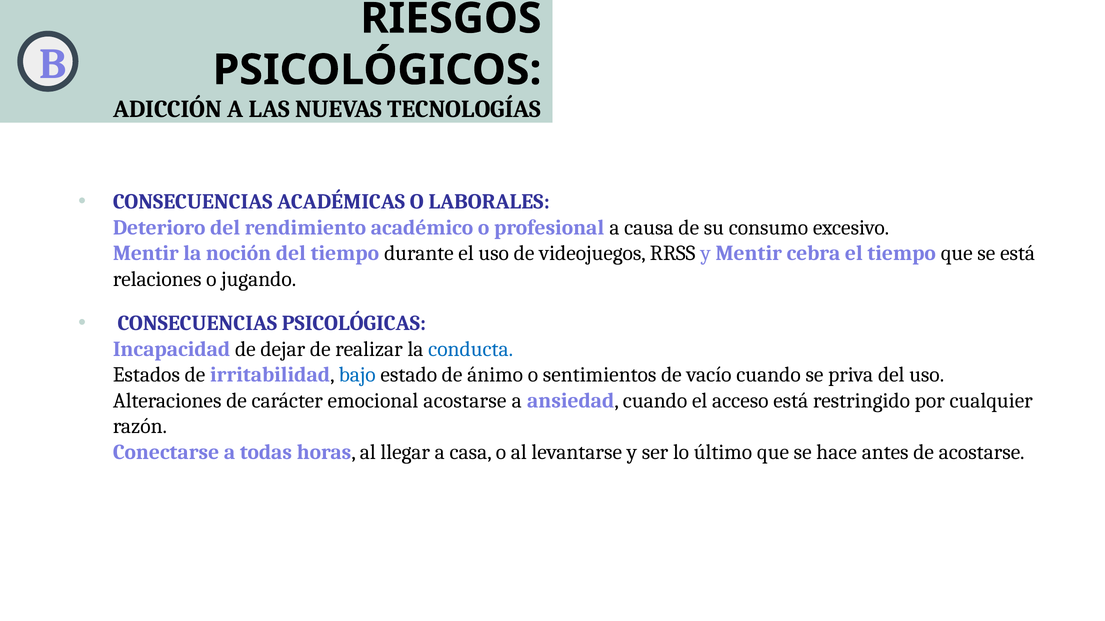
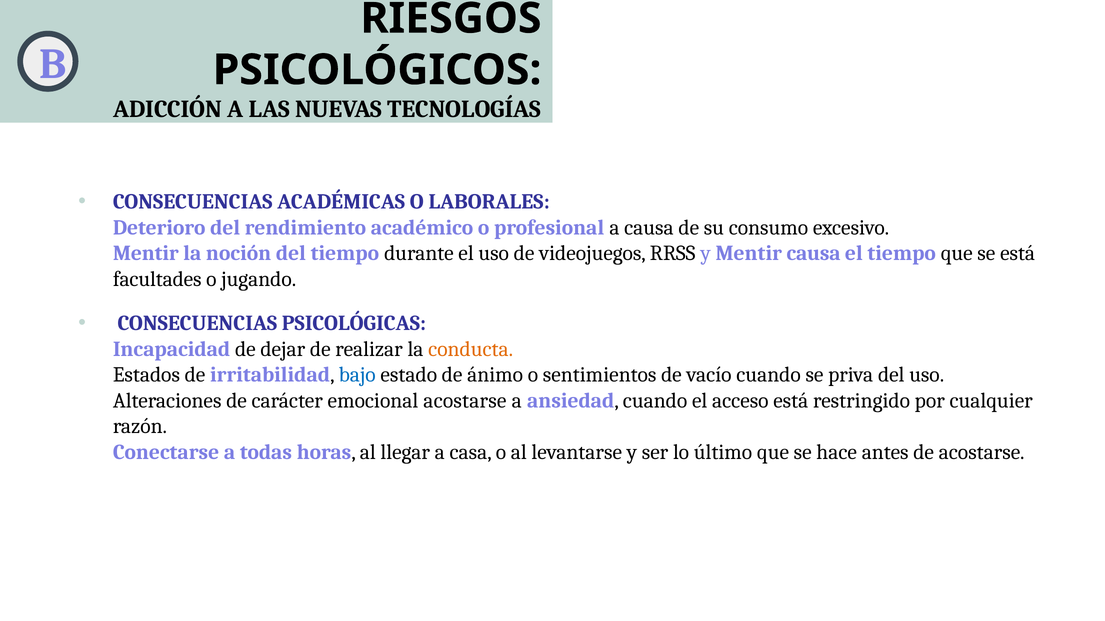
Mentir cebra: cebra -> causa (814, 254)
relaciones: relaciones -> facultades (157, 279)
conducta colour: blue -> orange (471, 349)
